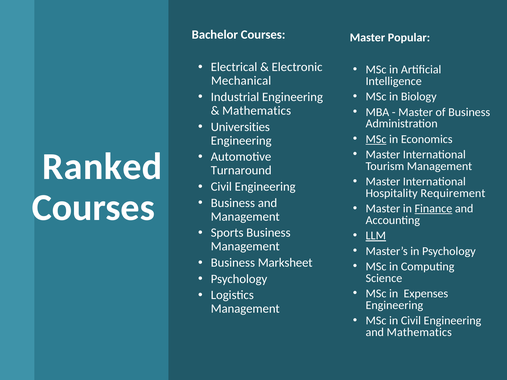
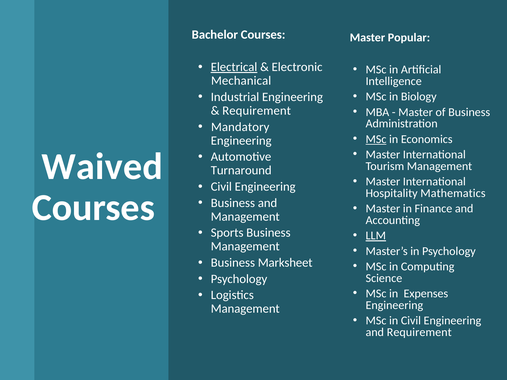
Electrical underline: none -> present (234, 67)
Mathematics: Mathematics -> Requirement (257, 111)
Universities: Universities -> Mandatory (240, 127)
Ranked: Ranked -> Waived (102, 167)
Requirement: Requirement -> Mathematics (453, 193)
Finance underline: present -> none (433, 209)
and Mathematics: Mathematics -> Requirement (419, 332)
